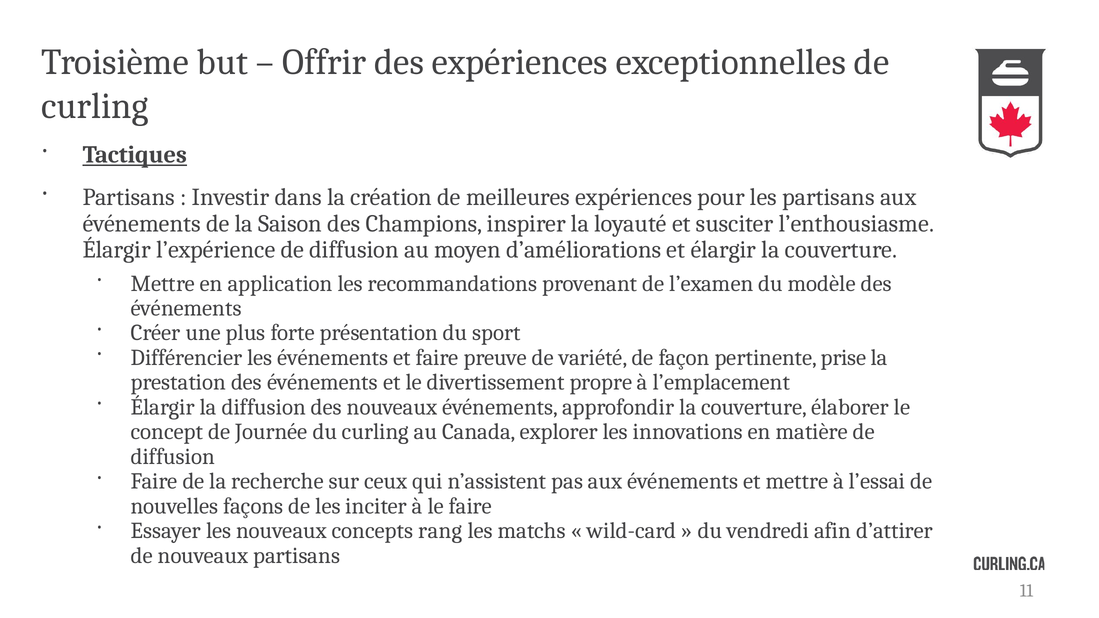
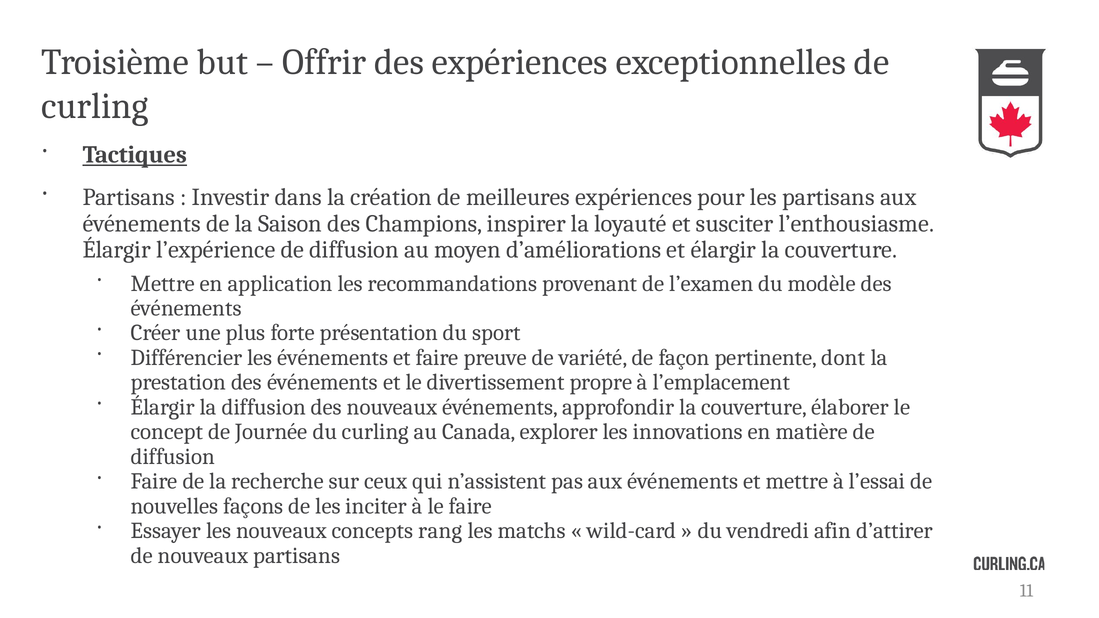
prise: prise -> dont (843, 358)
